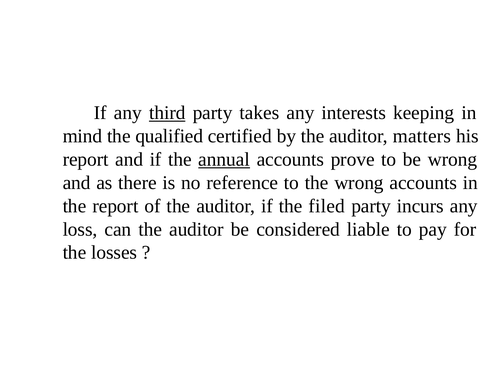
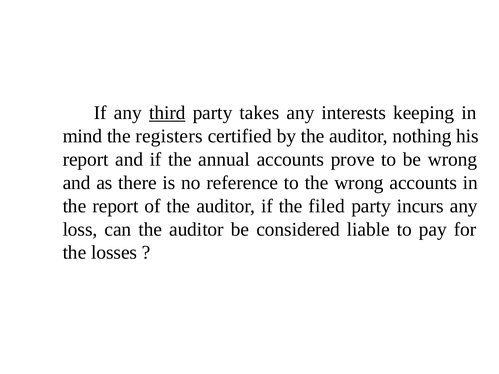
qualified: qualified -> registers (169, 136)
matters: matters -> nothing (422, 136)
annual underline: present -> none (224, 160)
